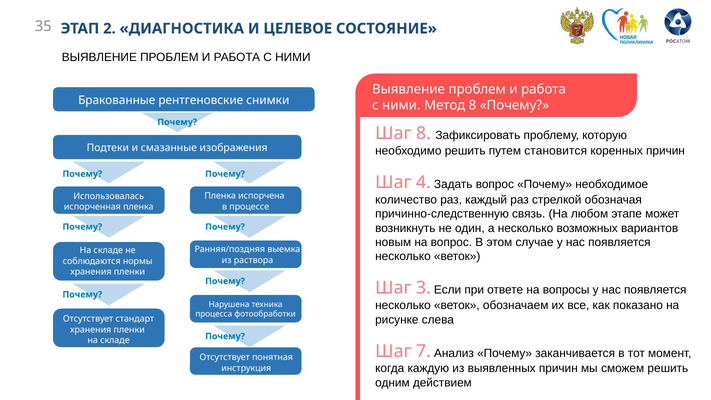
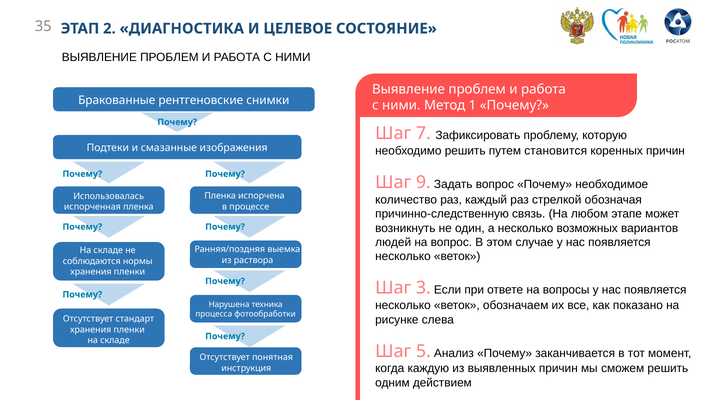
Метод 8: 8 -> 1 (473, 105)
Шаг 8: 8 -> 7 (423, 133)
4: 4 -> 9 (423, 182)
новым: новым -> людей (393, 242)
7: 7 -> 5 (423, 351)
